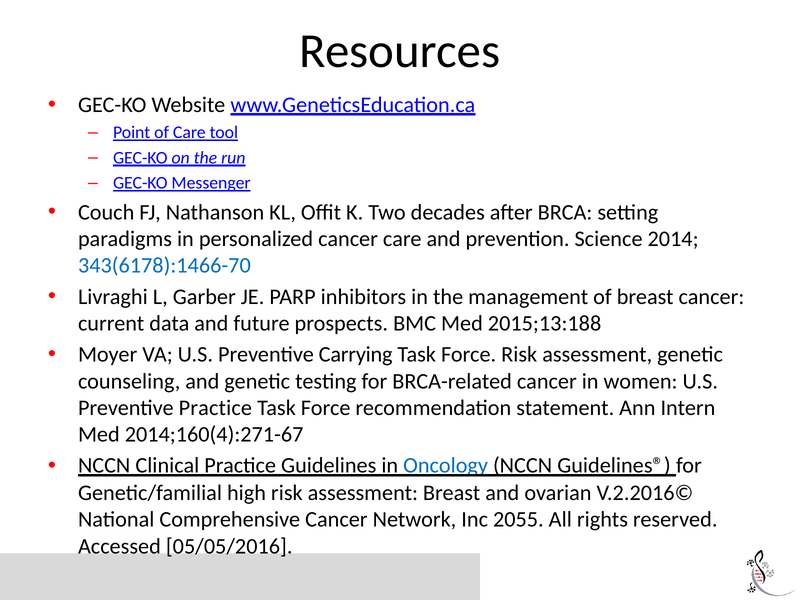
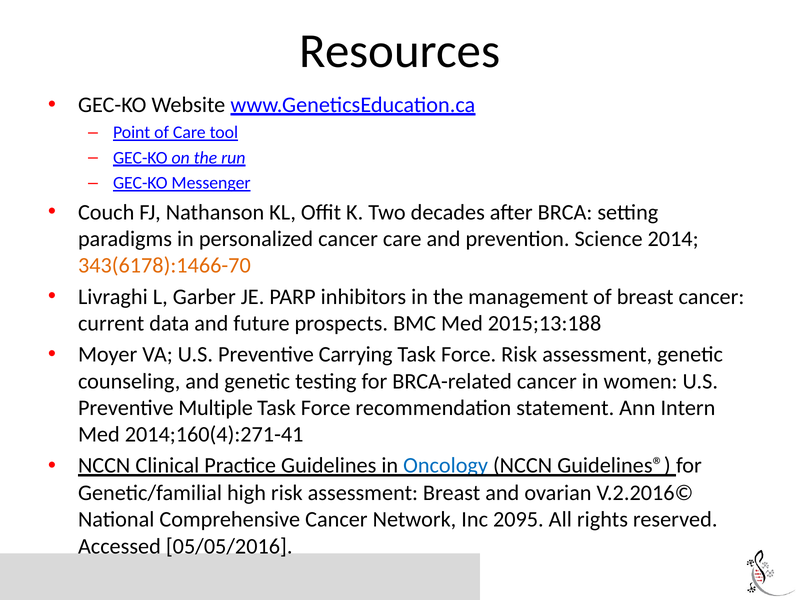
343(6178):1466-70 colour: blue -> orange (164, 266)
Preventive Practice: Practice -> Multiple (216, 408)
2014;160(4):271-67: 2014;160(4):271-67 -> 2014;160(4):271-41 (214, 435)
2055: 2055 -> 2095 (518, 520)
